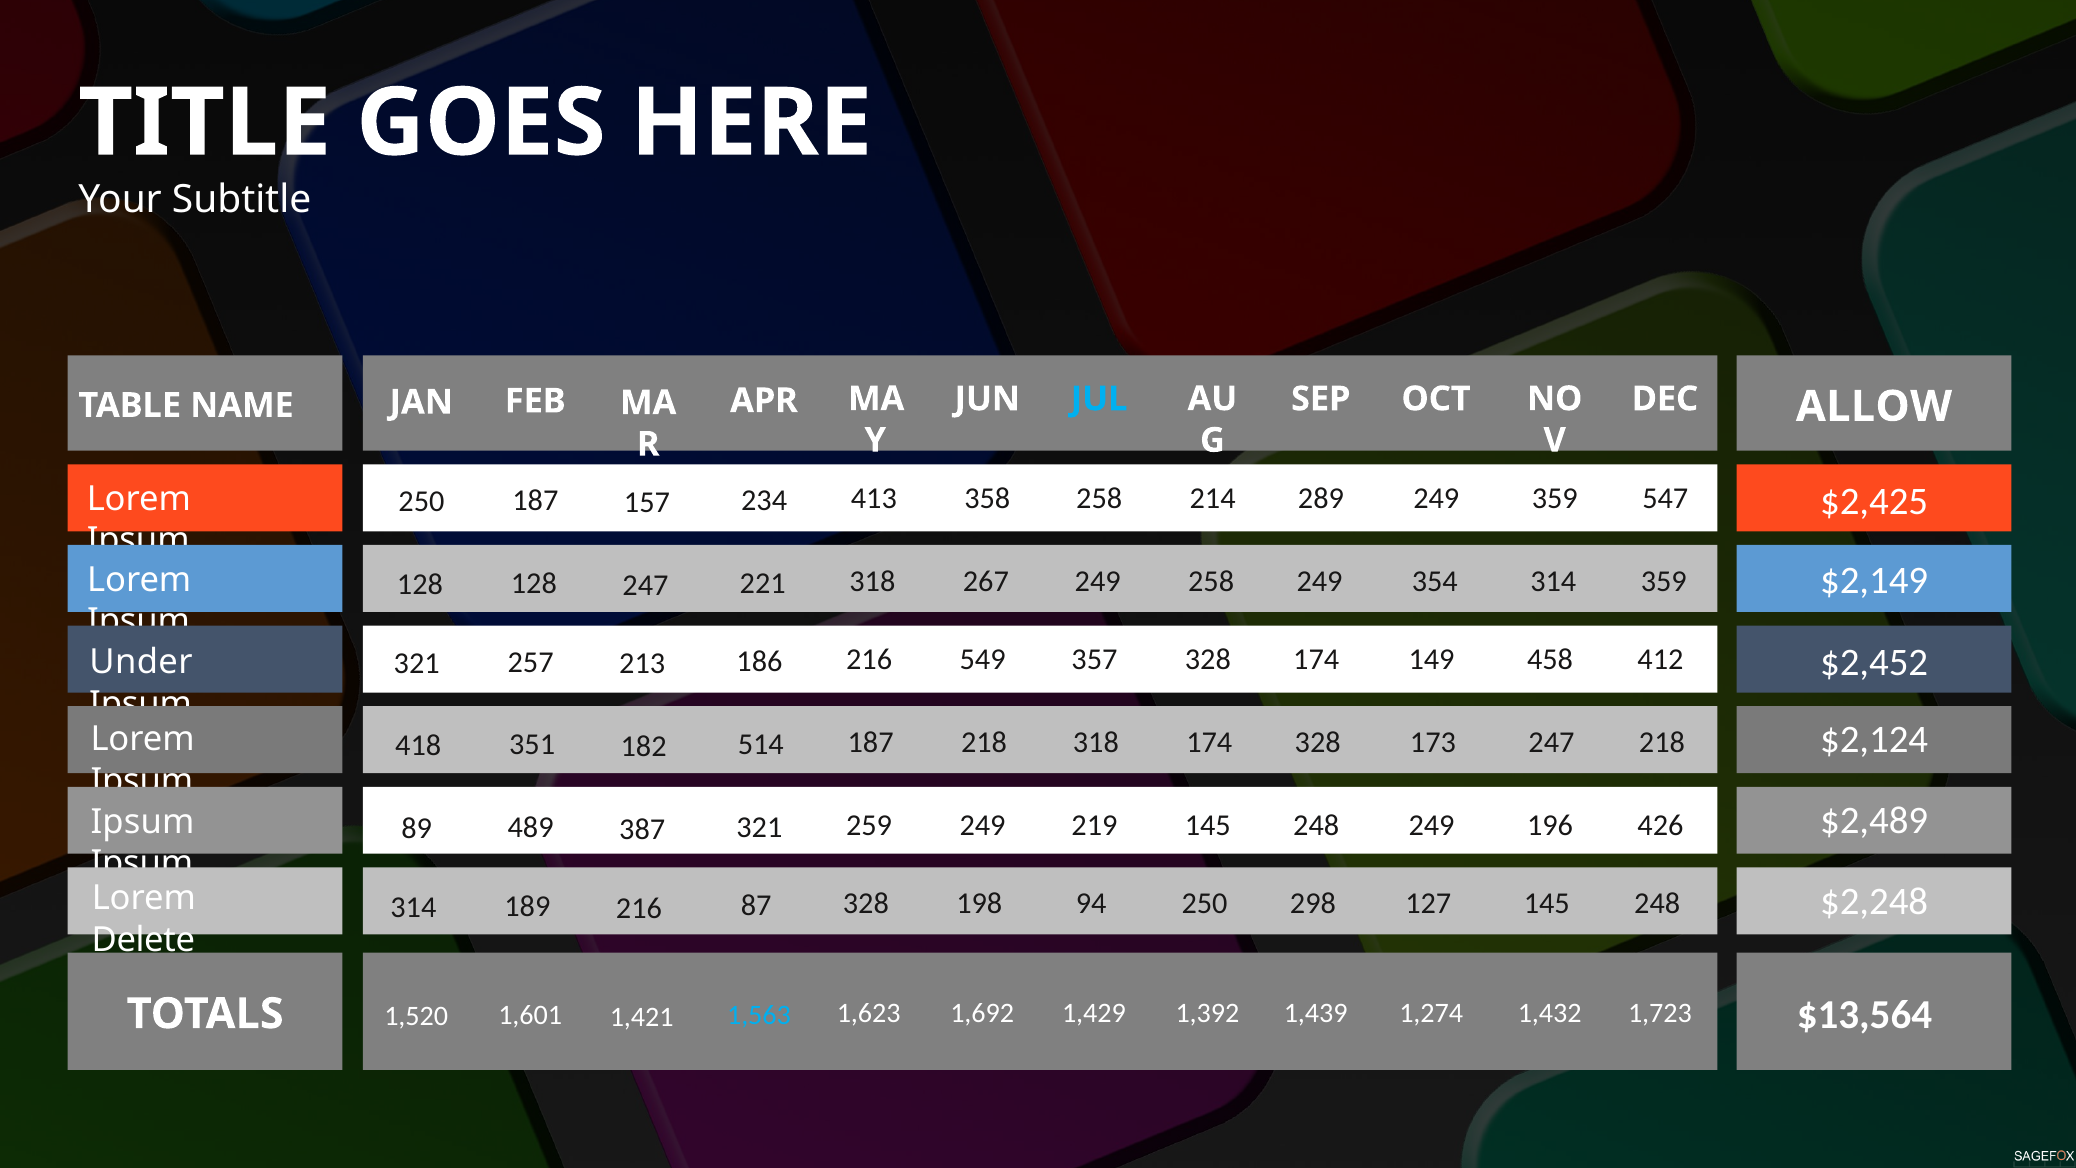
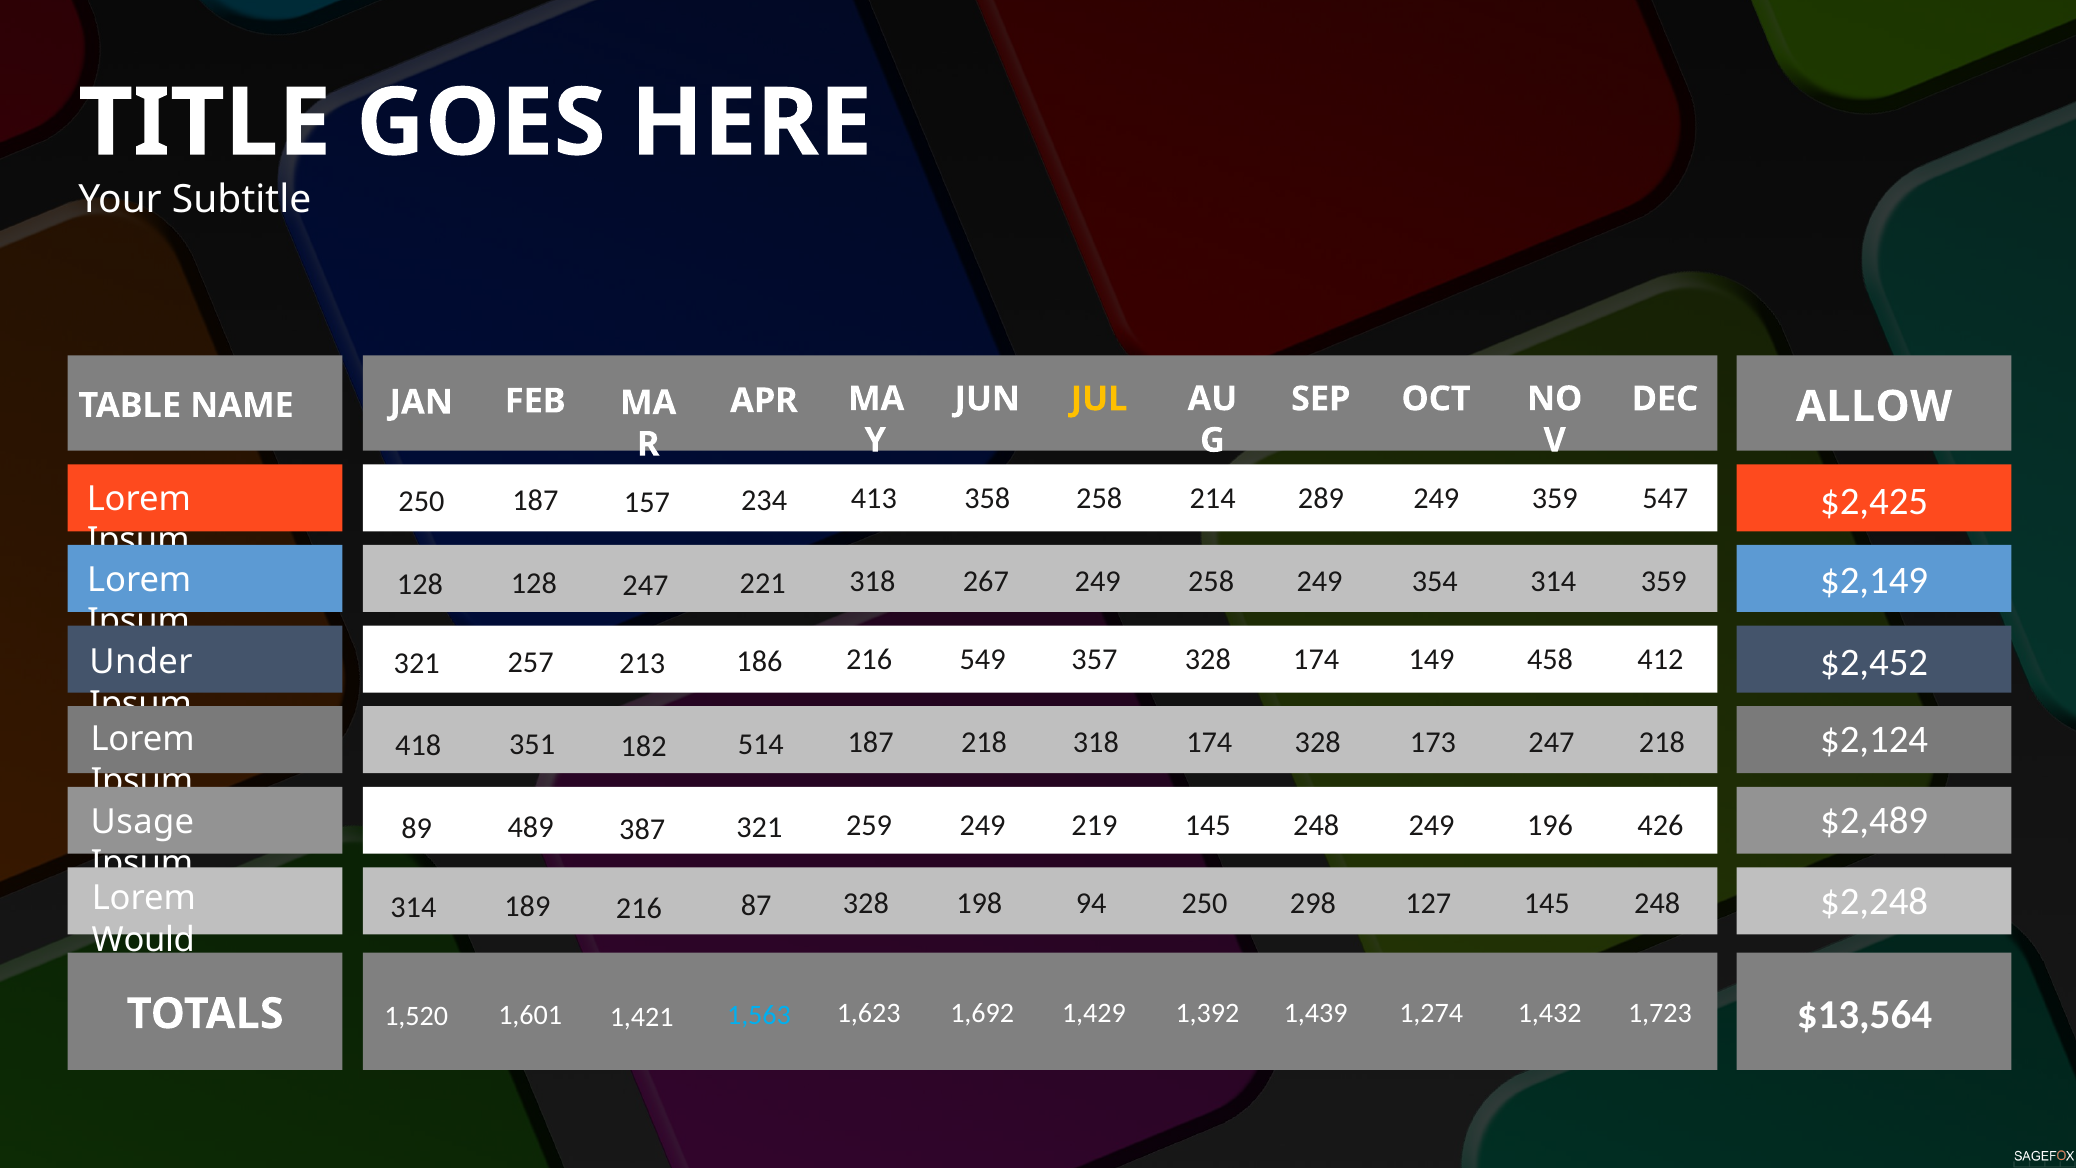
JUL colour: light blue -> yellow (1099, 399)
Ipsum: Ipsum -> Usage (142, 822)
Delete: Delete -> Would (143, 940)
